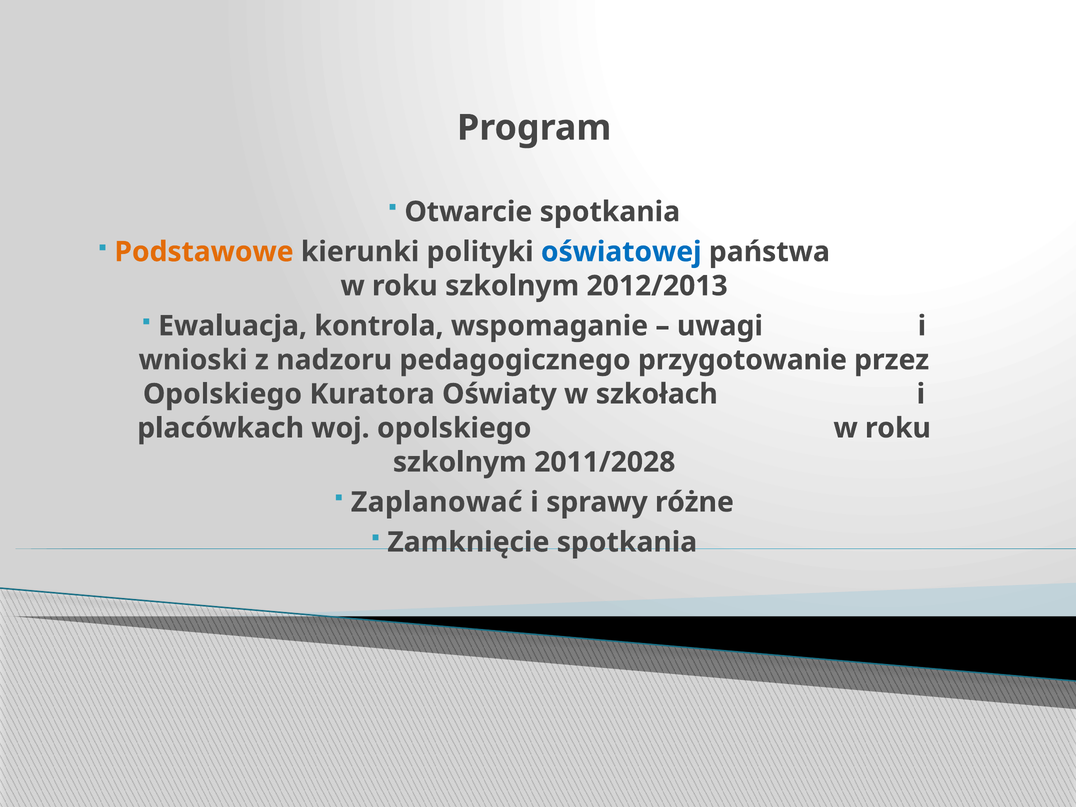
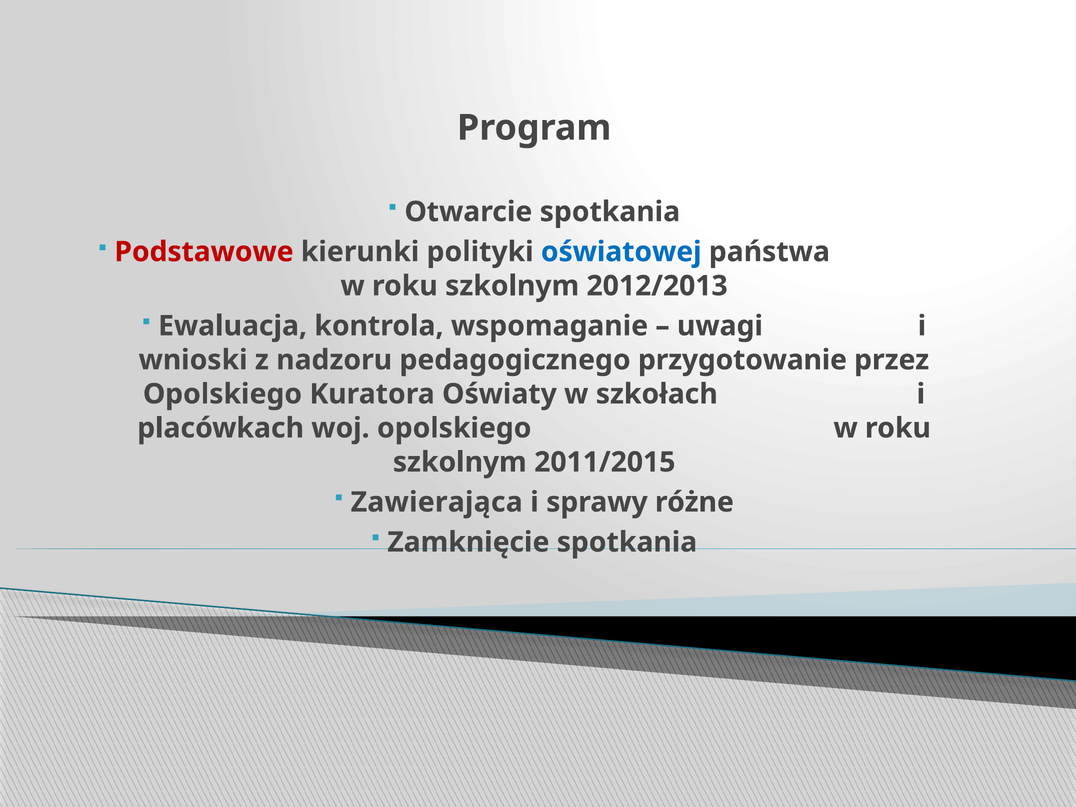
Podstawowe colour: orange -> red (204, 252)
2011/2028: 2011/2028 -> 2011/2015 (605, 462)
Zaplanować: Zaplanować -> Zawierająca (437, 502)
